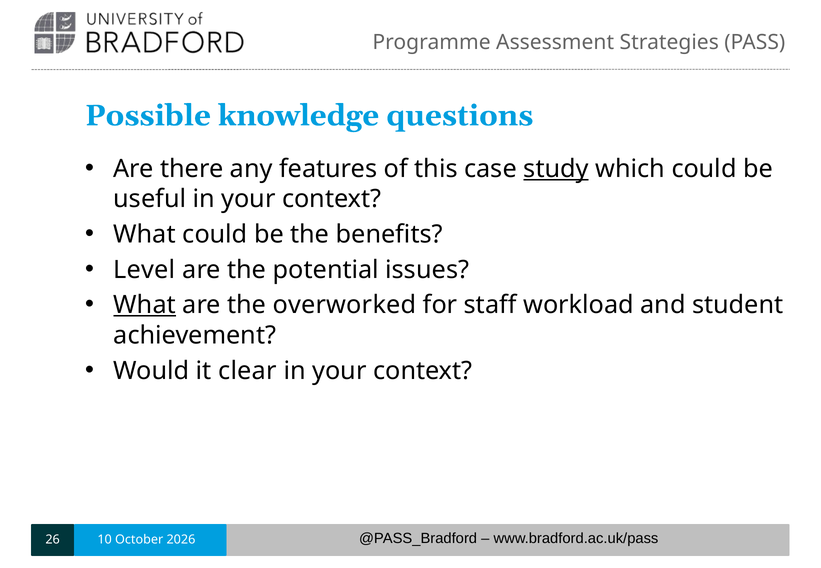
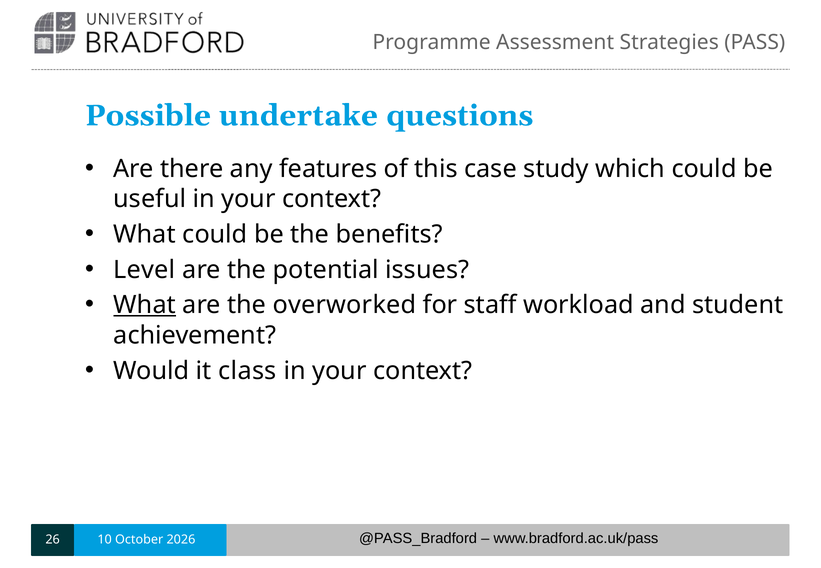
knowledge: knowledge -> undertake (298, 116)
study underline: present -> none (556, 169)
clear: clear -> class (247, 371)
